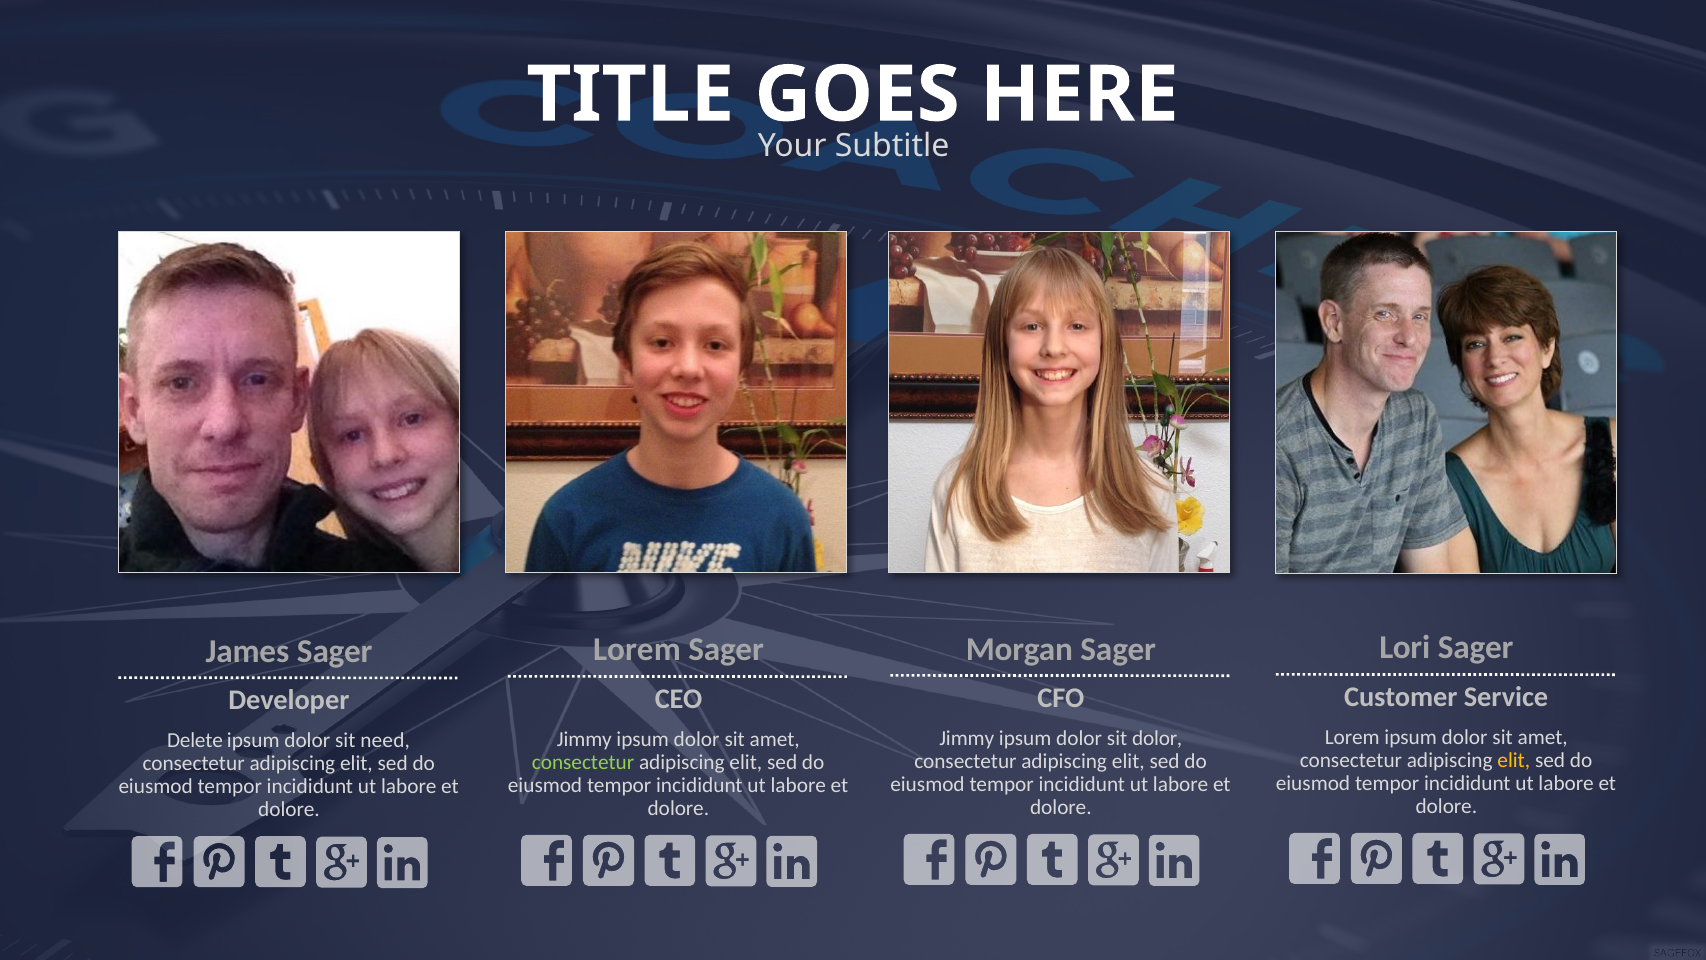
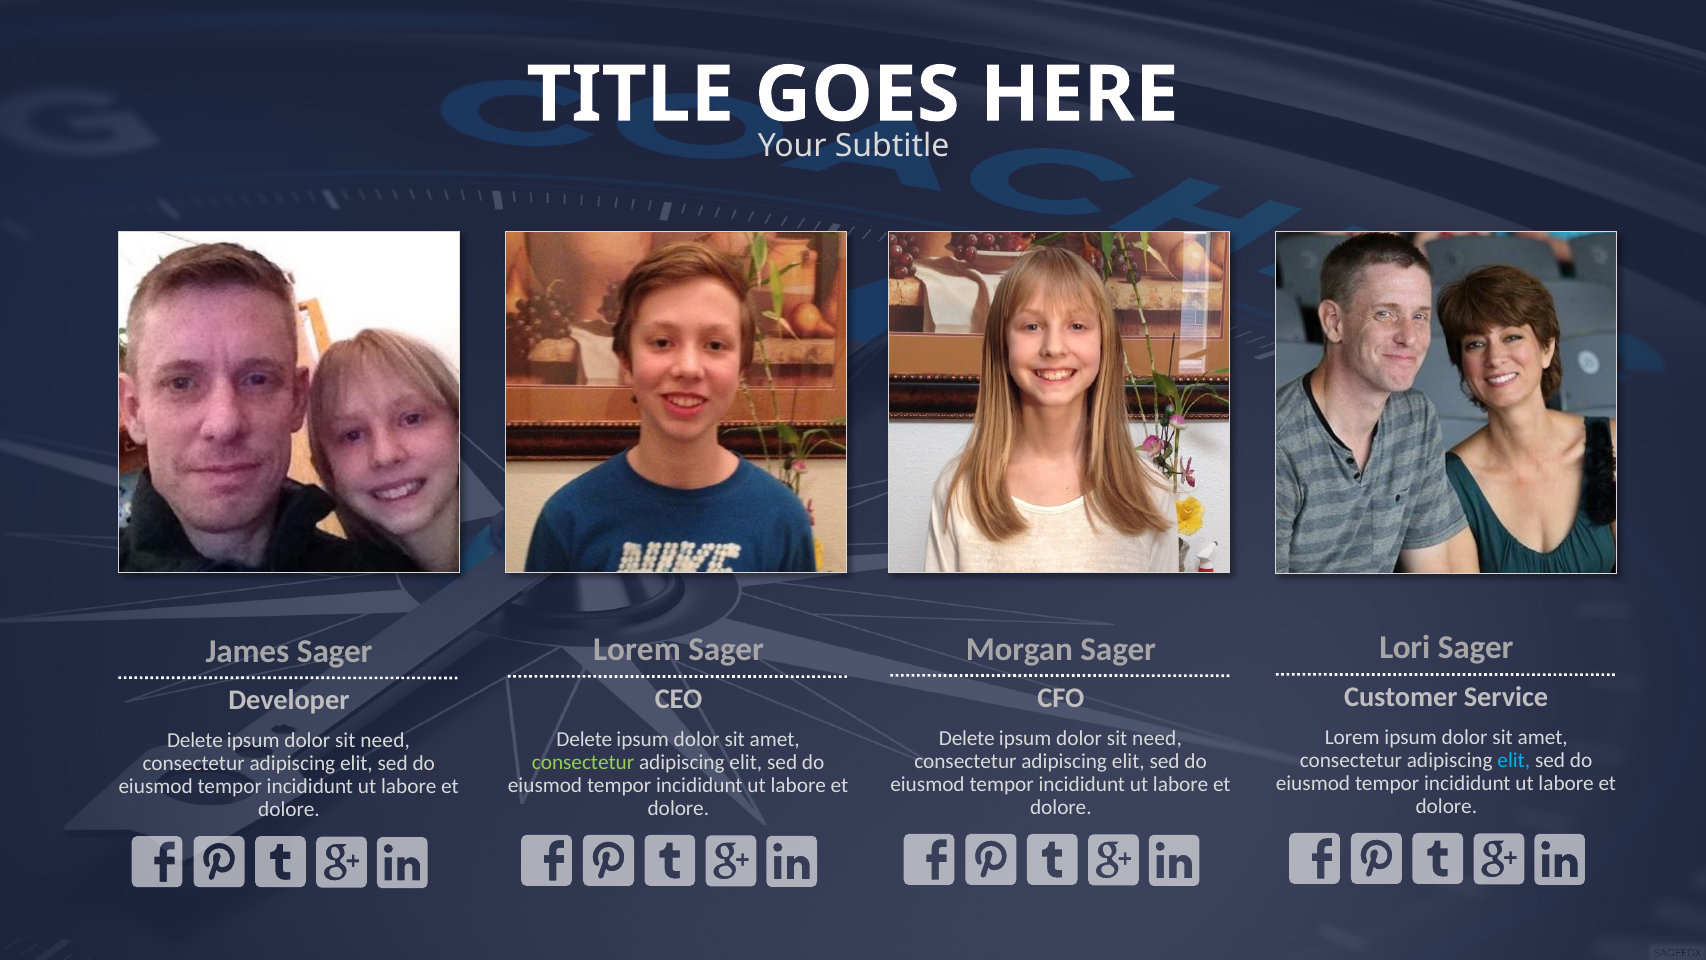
Jimmy: Jimmy -> Delete (967, 738)
dolor: dolor -> need (1157, 738)
Jimmy: Jimmy -> Delete (584, 739)
elit colour: yellow -> light blue (1514, 760)
